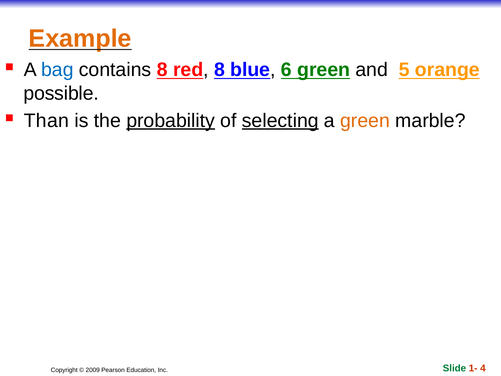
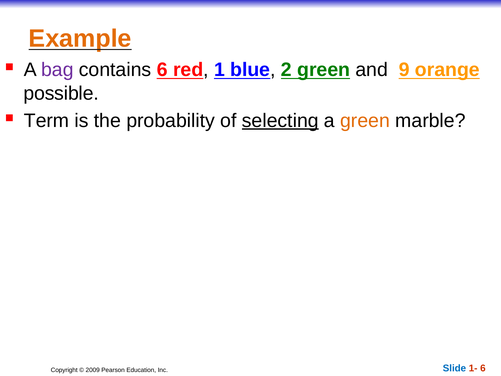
bag colour: blue -> purple (57, 70)
contains 8: 8 -> 6 (162, 70)
red 8: 8 -> 1 (219, 70)
6: 6 -> 2 (286, 70)
5: 5 -> 9 (404, 70)
Than: Than -> Term (47, 121)
probability underline: present -> none (171, 121)
Slide colour: green -> blue (454, 368)
1- 4: 4 -> 6 (483, 368)
